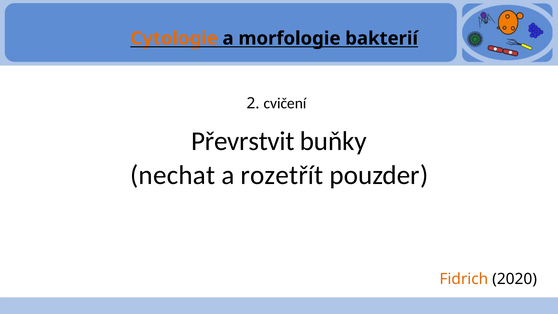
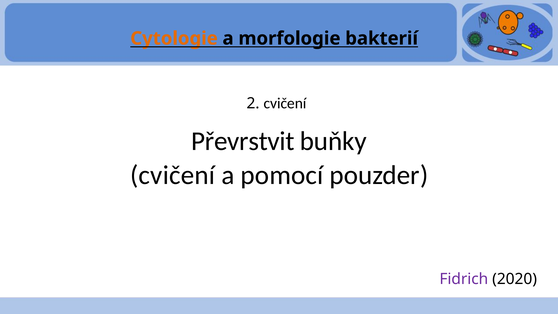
nechat: nechat -> cvičení (173, 175)
rozetřít: rozetřít -> pomocí (282, 175)
Fidrich colour: orange -> purple (464, 279)
